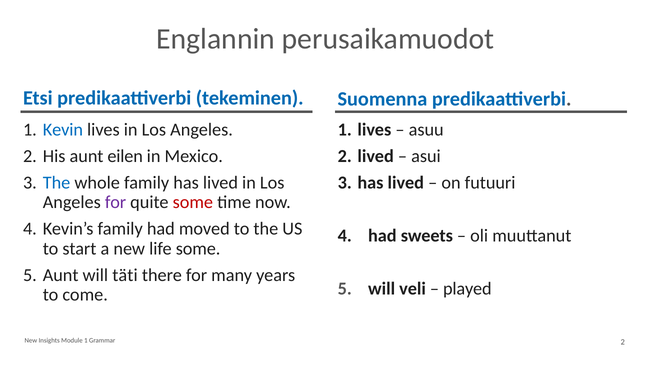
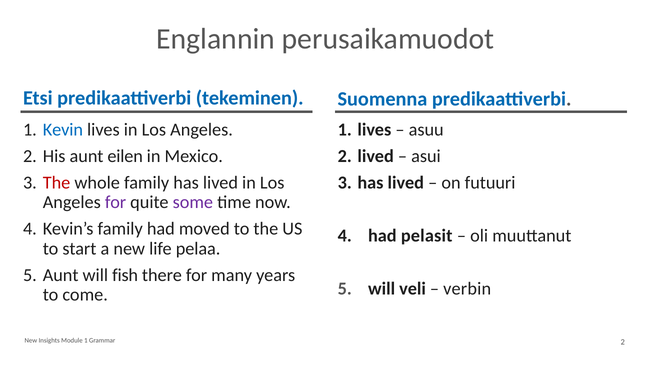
The colour: blue -> red (57, 183)
some colour: red -> purple (193, 202)
sweets: sweets -> pelasit (427, 236)
life some: some -> pelaa (198, 249)
täti: täti -> fish (125, 275)
played: played -> verbin (467, 289)
